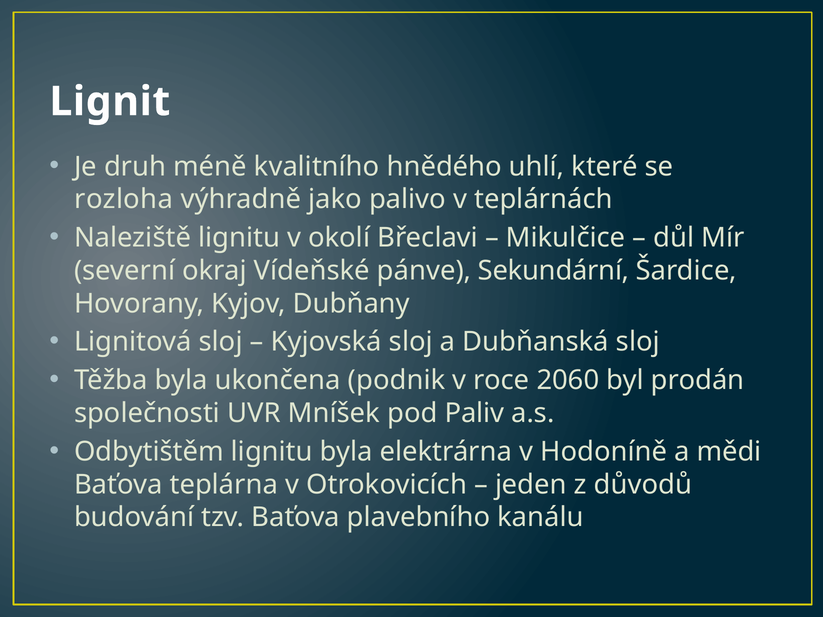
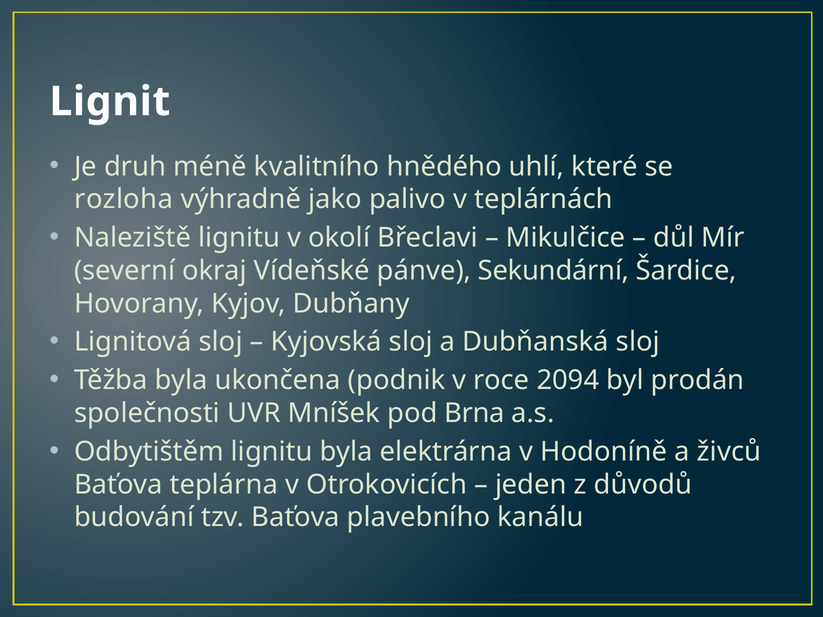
2060: 2060 -> 2094 (568, 380)
Paliv: Paliv -> Brna (474, 413)
mědi: mědi -> živců (729, 452)
